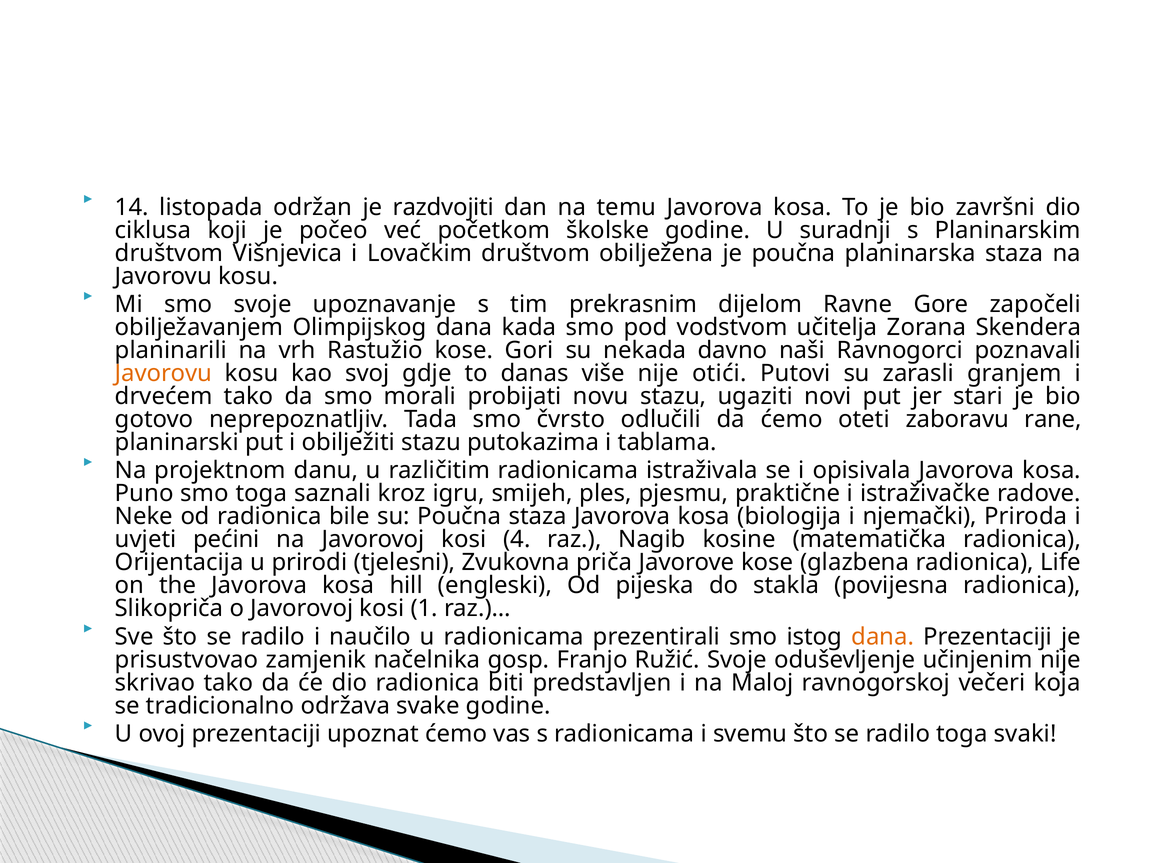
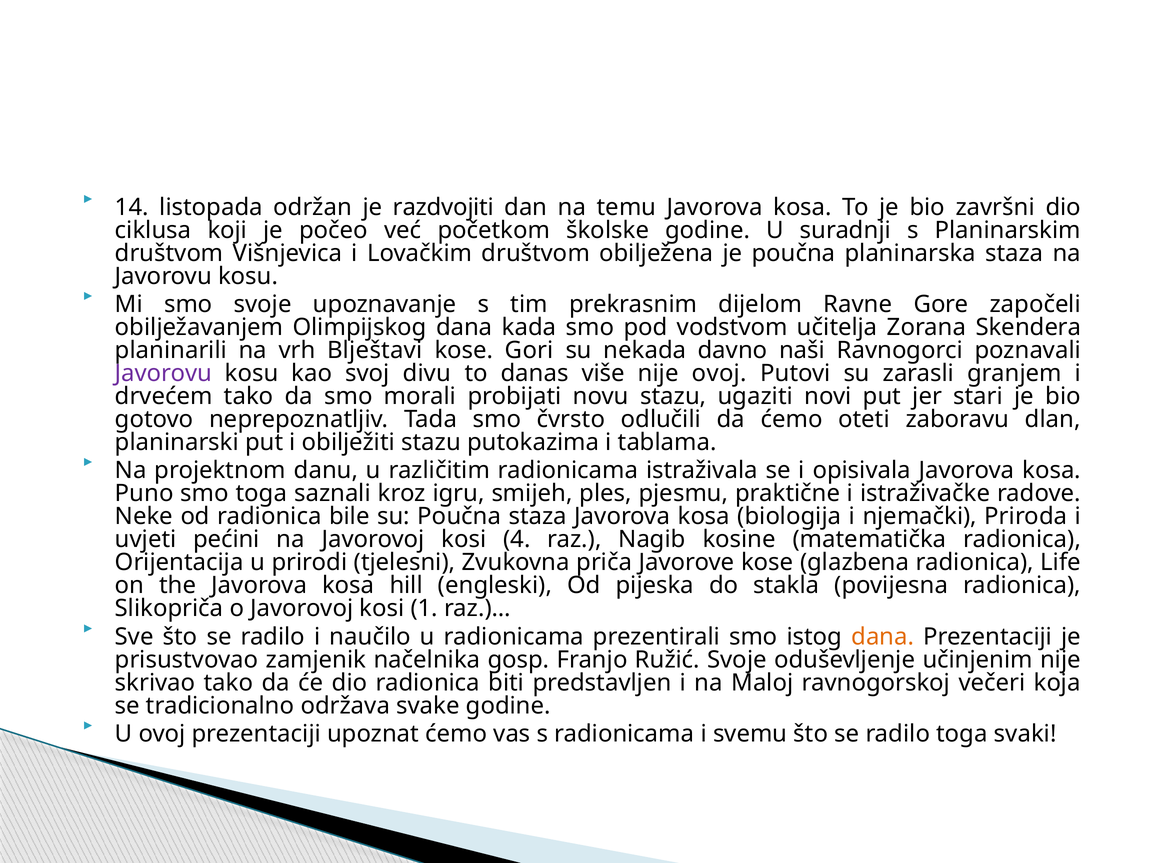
Rastužio: Rastužio -> Blještavi (375, 350)
Javorovu colour: orange -> purple (164, 373)
gdje: gdje -> divu (427, 373)
nije otići: otići -> ovoj (719, 373)
rane: rane -> dlan (1053, 420)
